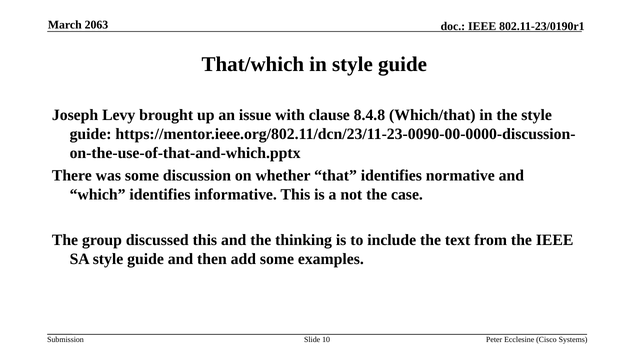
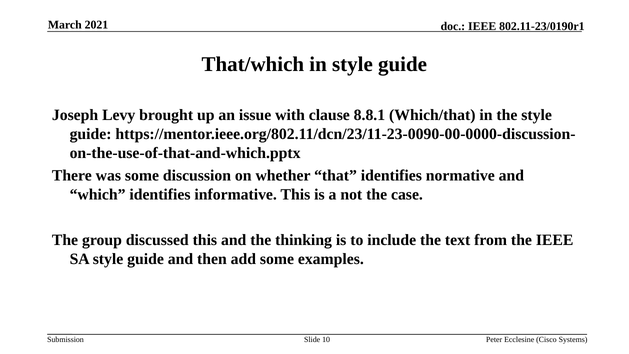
2063: 2063 -> 2021 (96, 25)
8.4.8: 8.4.8 -> 8.8.1 (369, 115)
